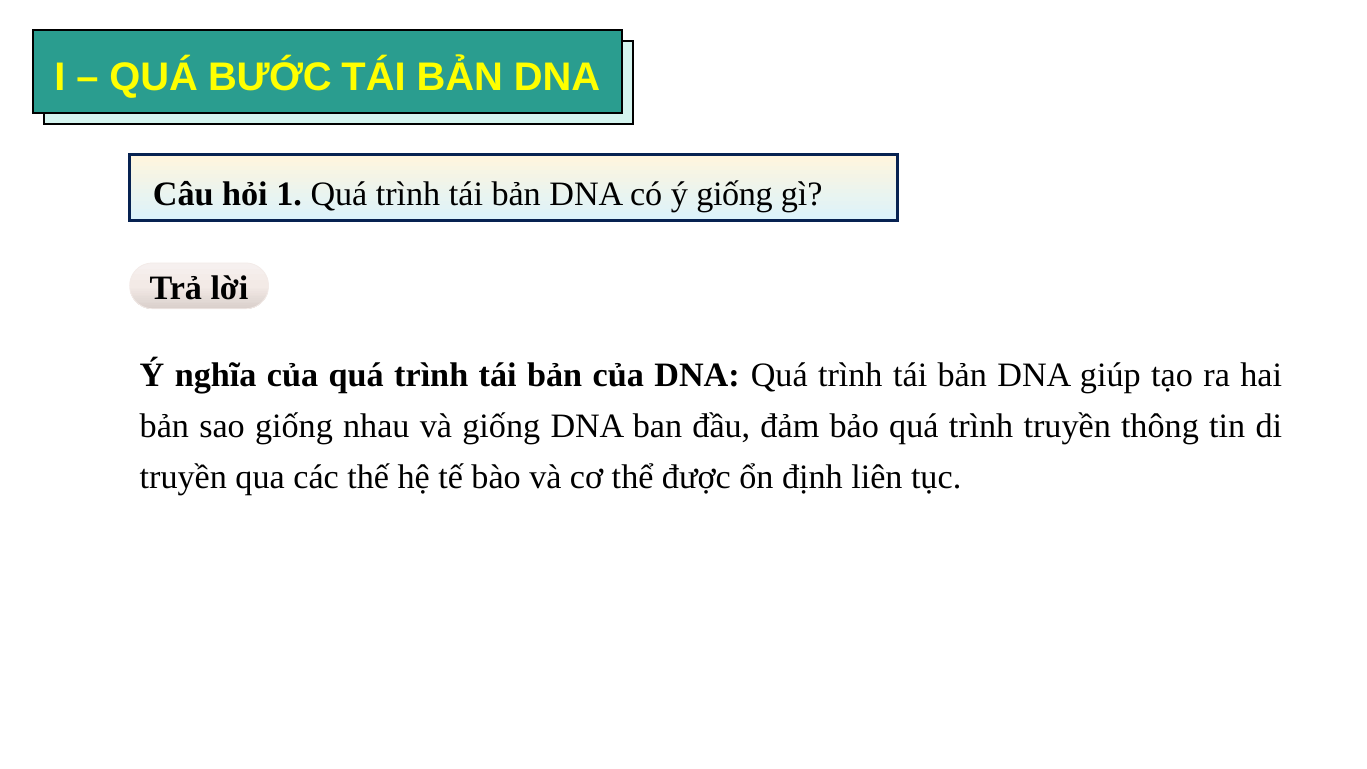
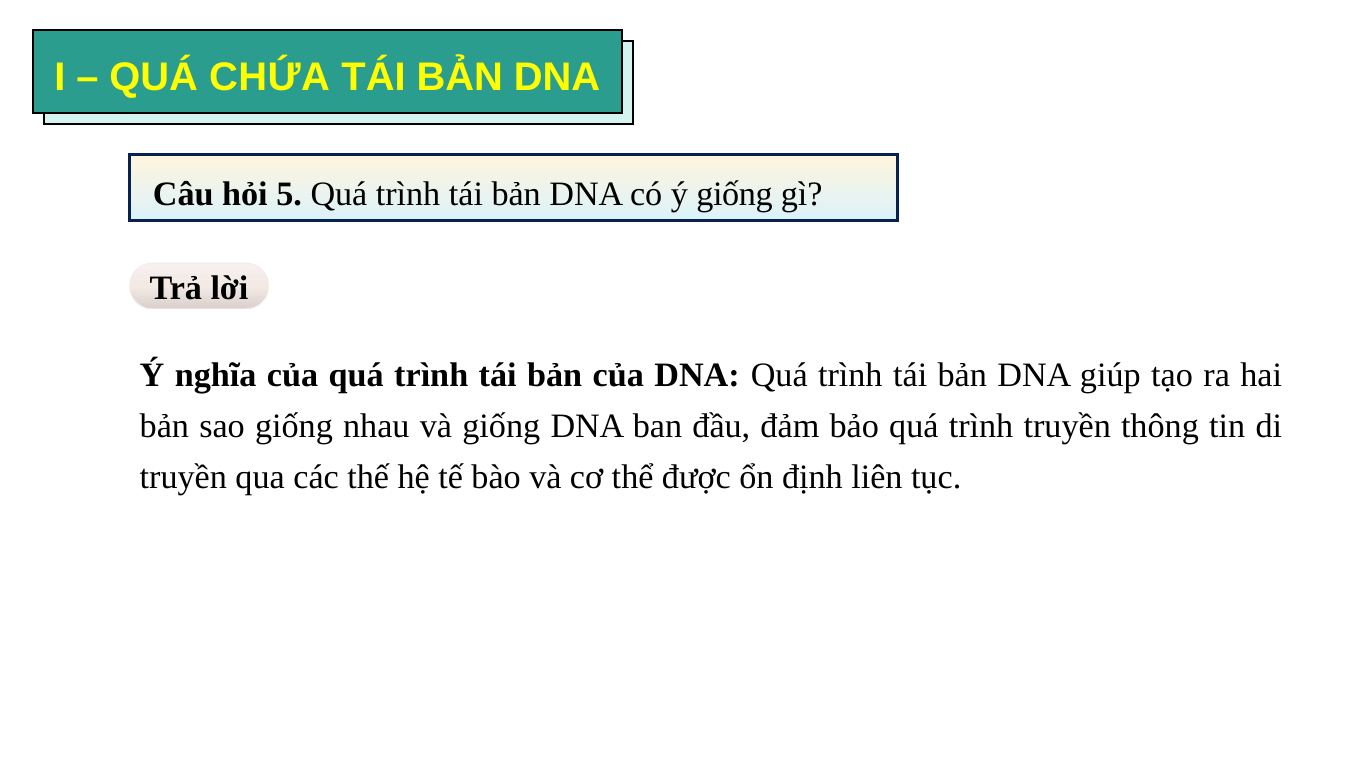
BƯỚC: BƯỚC -> CHỨA (270, 77)
1: 1 -> 5 (289, 194)
